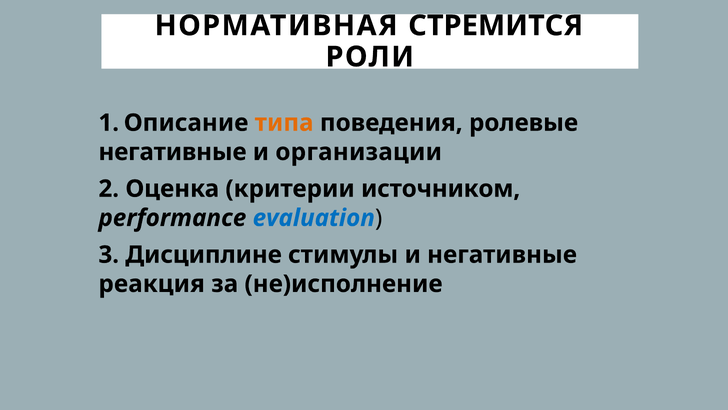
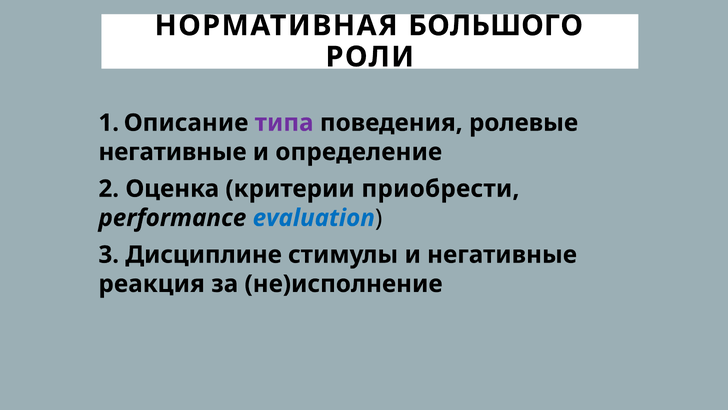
СТРЕМИТСЯ: СТРЕМИТСЯ -> БОЛЬШОГО (496, 26)
типа colour: orange -> purple (284, 123)
организации: организации -> определение (359, 152)
источником: источником -> приобрести (440, 189)
